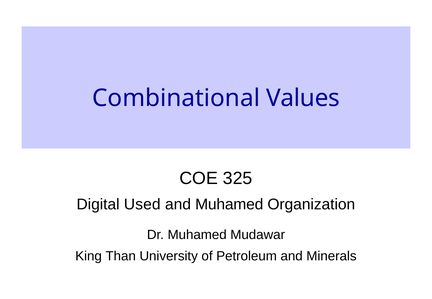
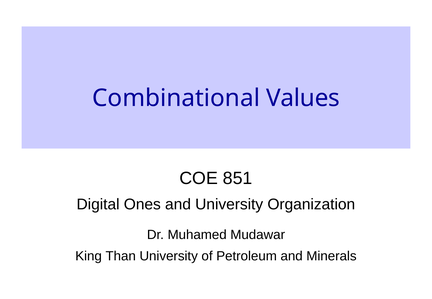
325: 325 -> 851 (238, 178)
Used: Used -> Ones (142, 204)
and Muhamed: Muhamed -> University (229, 204)
